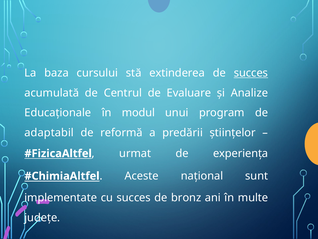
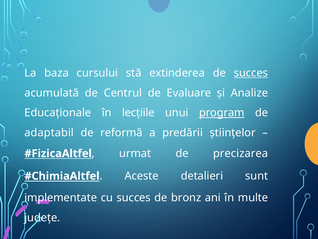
modul: modul -> lecțiile (138, 113)
program underline: none -> present (222, 113)
experiența: experiența -> precizarea (241, 153)
național: național -> detalieri (202, 176)
